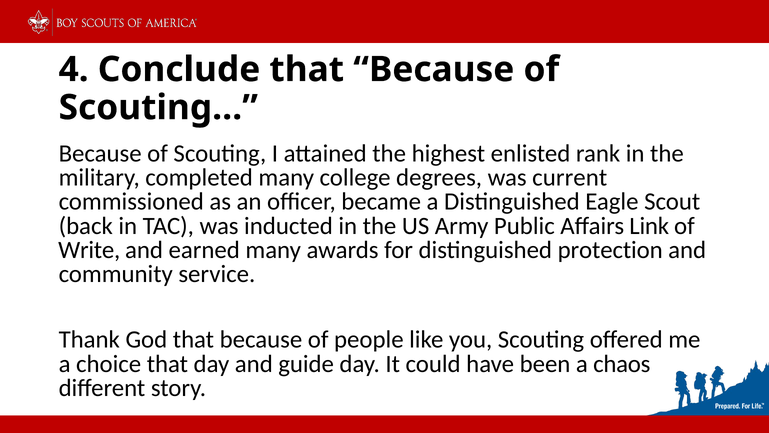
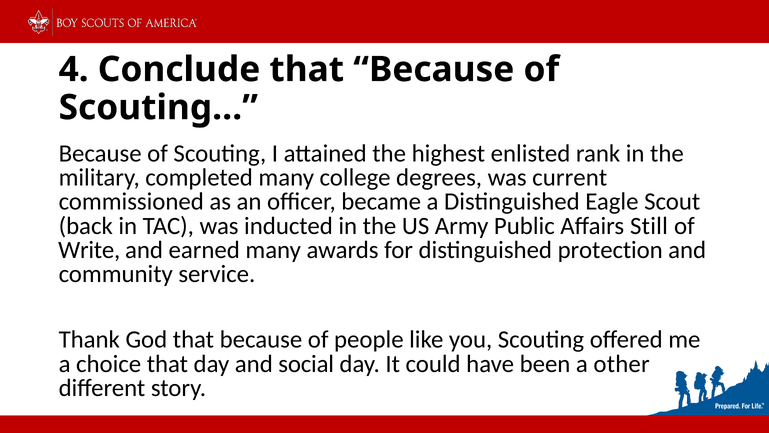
Link: Link -> Still (649, 226)
guide: guide -> social (306, 364)
chaos: chaos -> other (622, 364)
